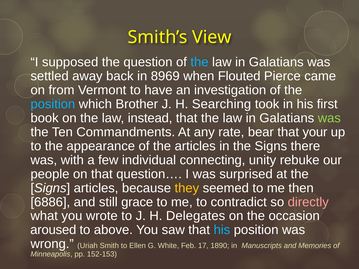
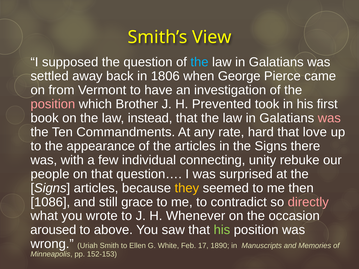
8969: 8969 -> 1806 (165, 76)
Flouted: Flouted -> George (239, 76)
position colour: light blue -> pink (53, 104)
Searching: Searching -> Prevented (222, 104)
was colour: light green -> pink (329, 118)
bear: bear -> hard (261, 132)
your: your -> love (315, 132)
6886: 6886 -> 1086 (50, 202)
Delegates: Delegates -> Whenever (196, 216)
his colour: light blue -> light green (222, 230)
